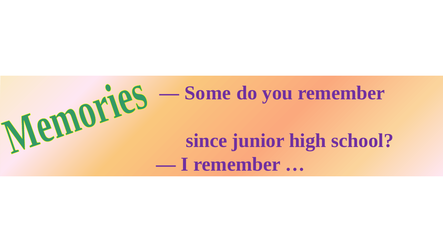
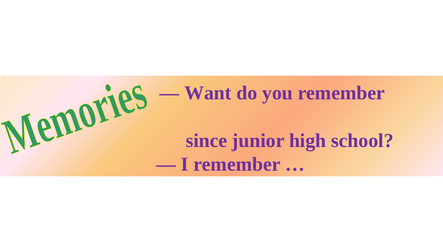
Some: Some -> Want (208, 93)
